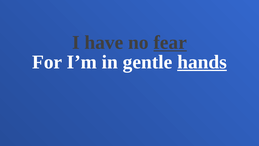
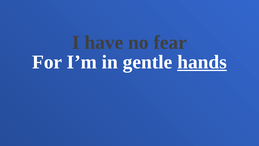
fear underline: present -> none (170, 42)
